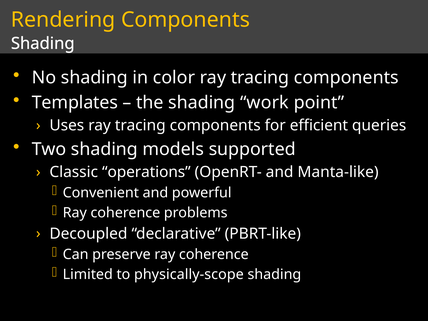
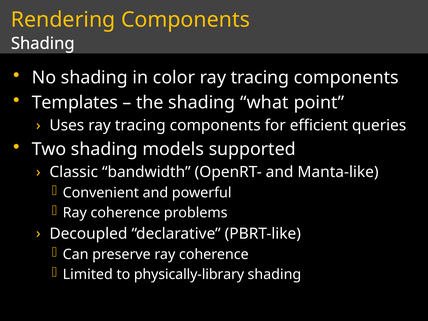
work: work -> what (264, 103)
operations: operations -> bandwidth (146, 172)
physically-scope: physically-scope -> physically-library (189, 274)
